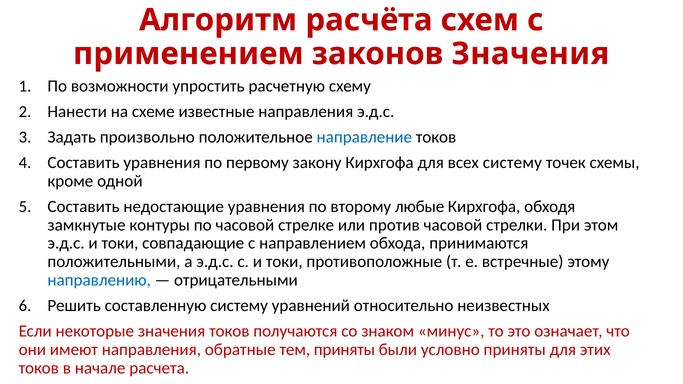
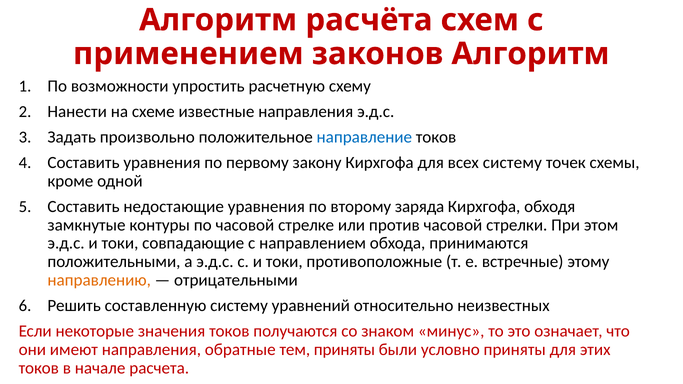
законов Значения: Значения -> Алгоритм (531, 54)
любые: любые -> заряда (420, 207)
направлению colour: blue -> orange (99, 280)
